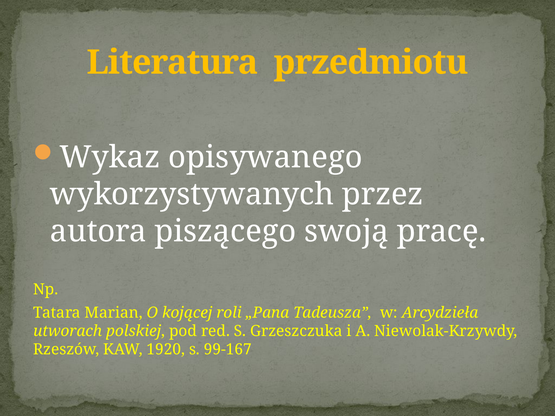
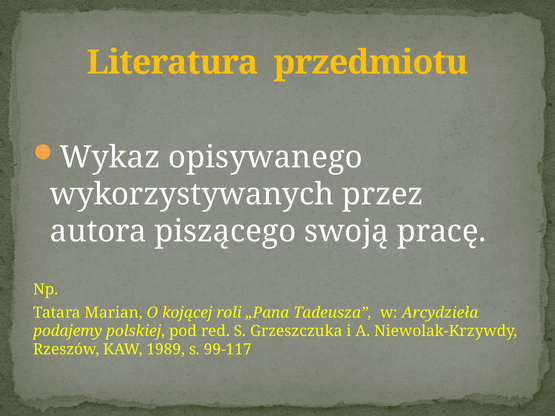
utworach: utworach -> podajemy (68, 331)
1920: 1920 -> 1989 (166, 350)
99-167: 99-167 -> 99-117 (228, 350)
